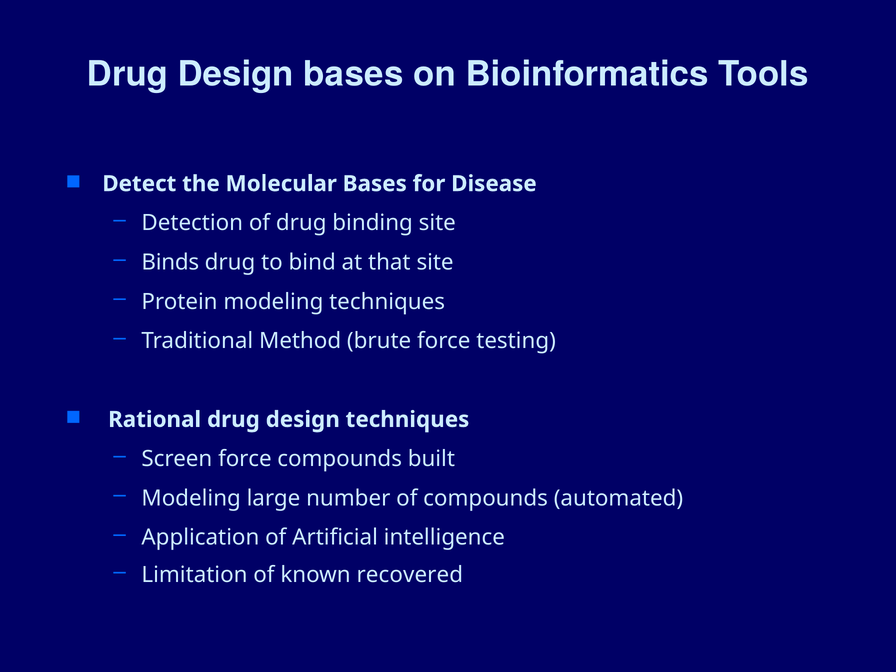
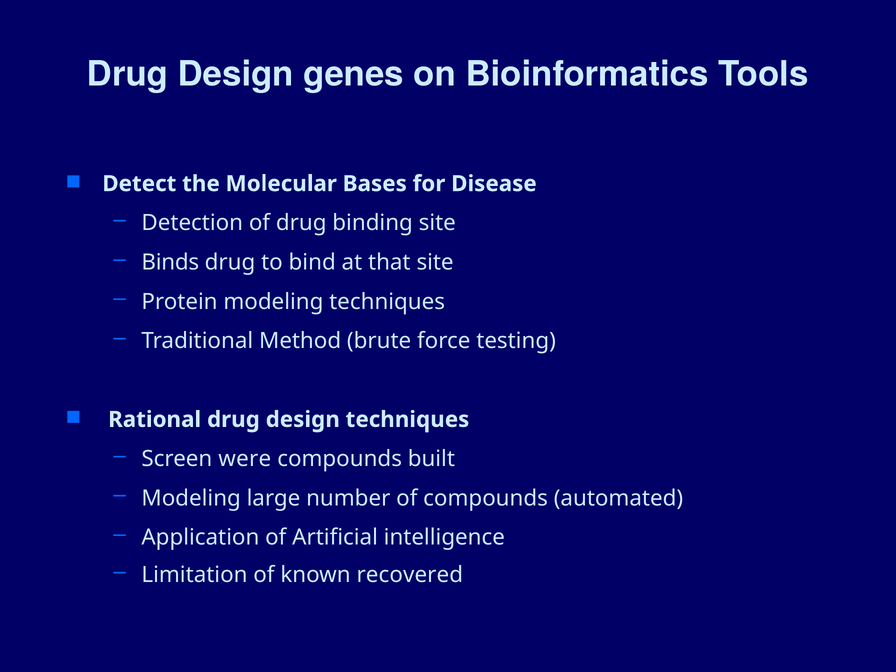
Design bases: bases -> genes (354, 74)
Screen force: force -> were (245, 459)
